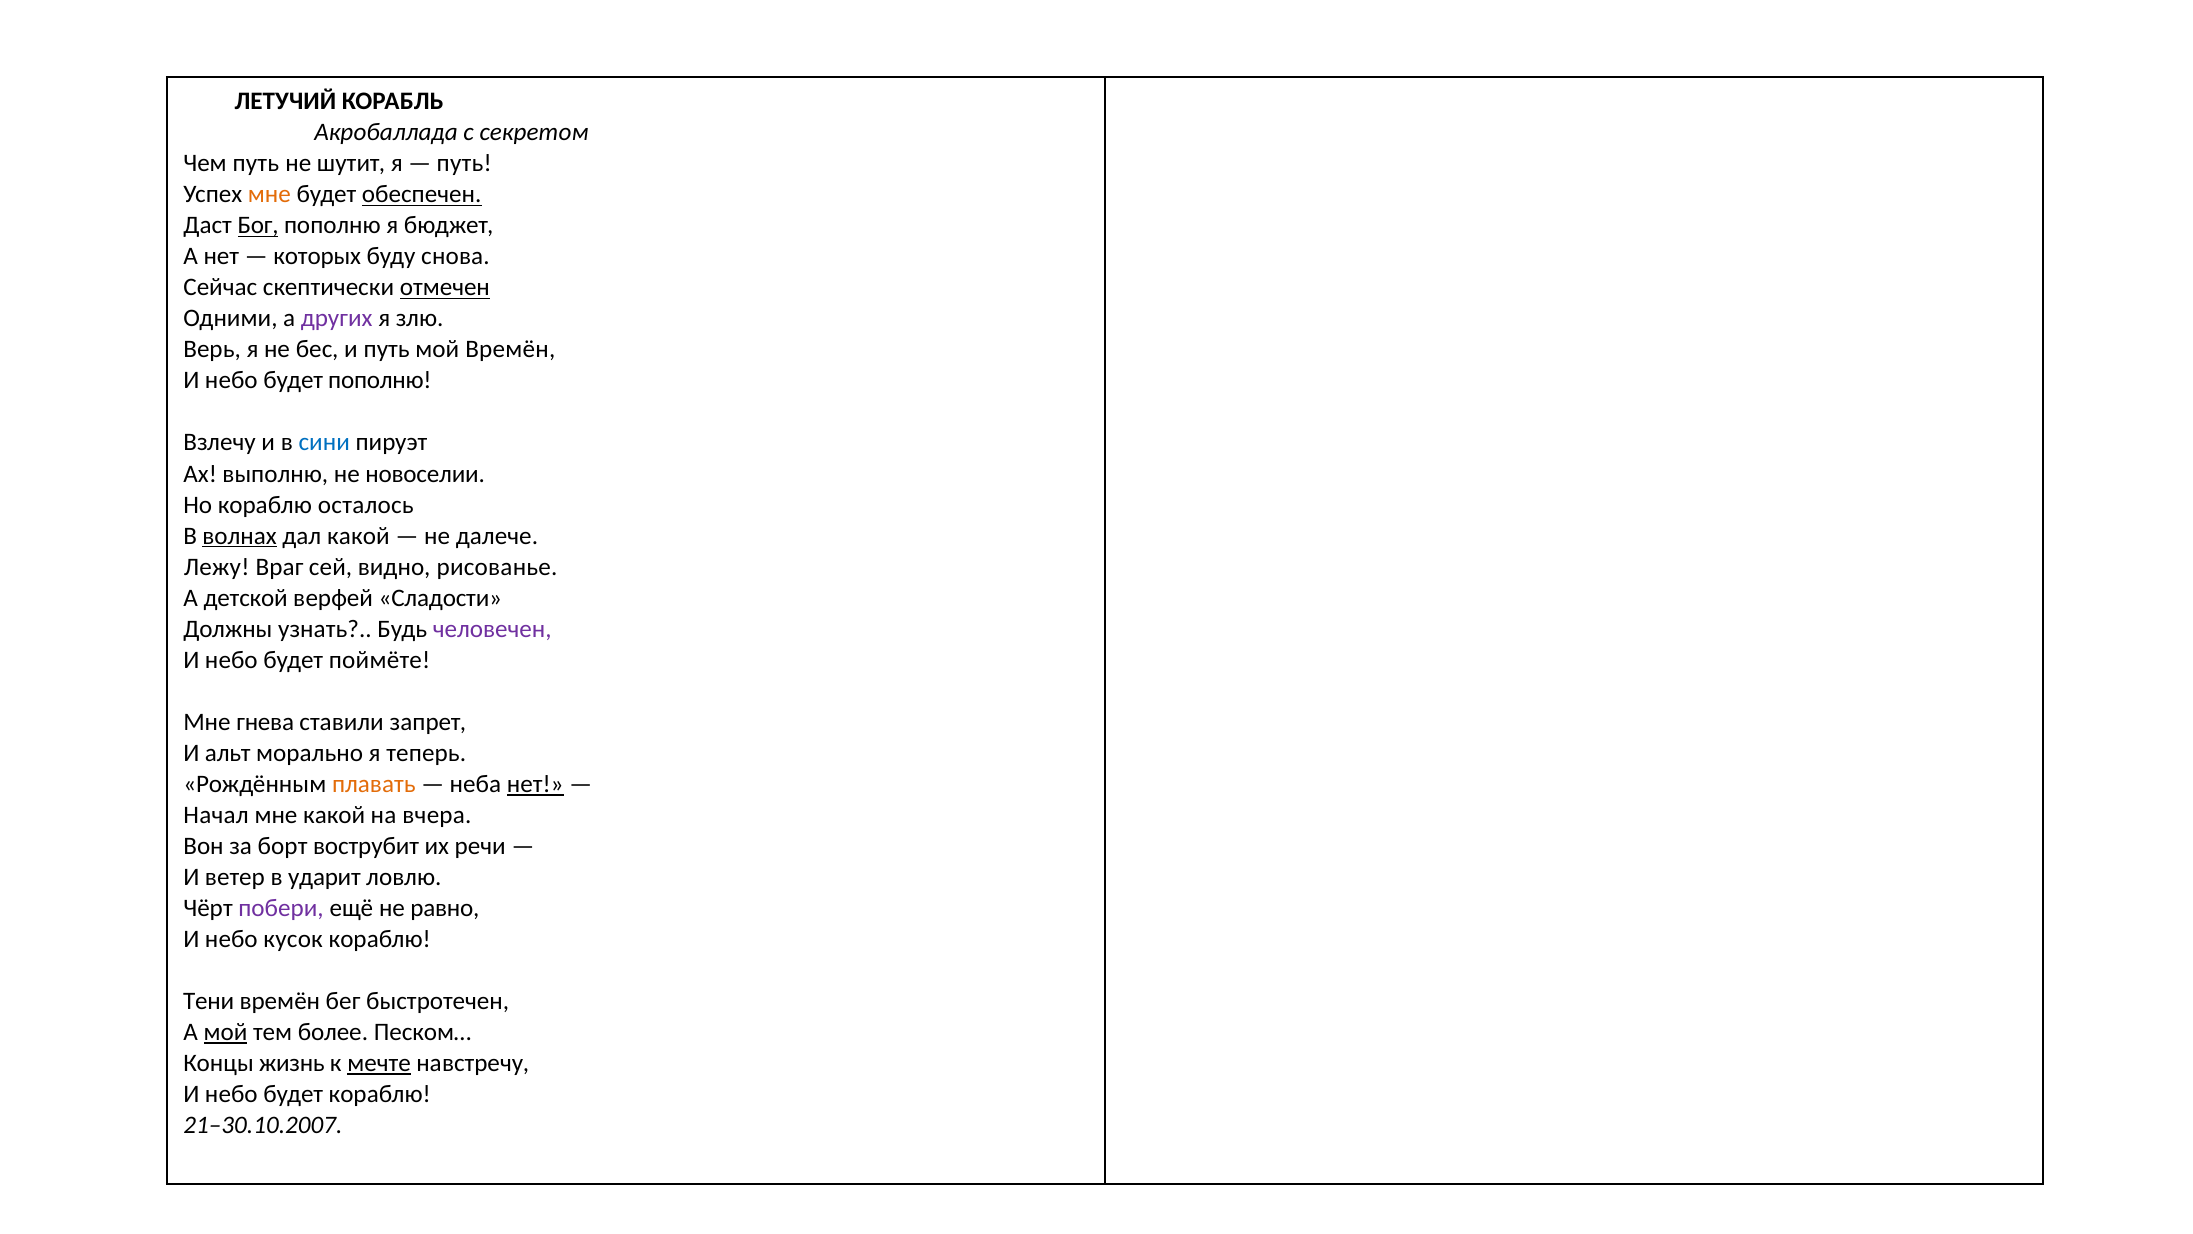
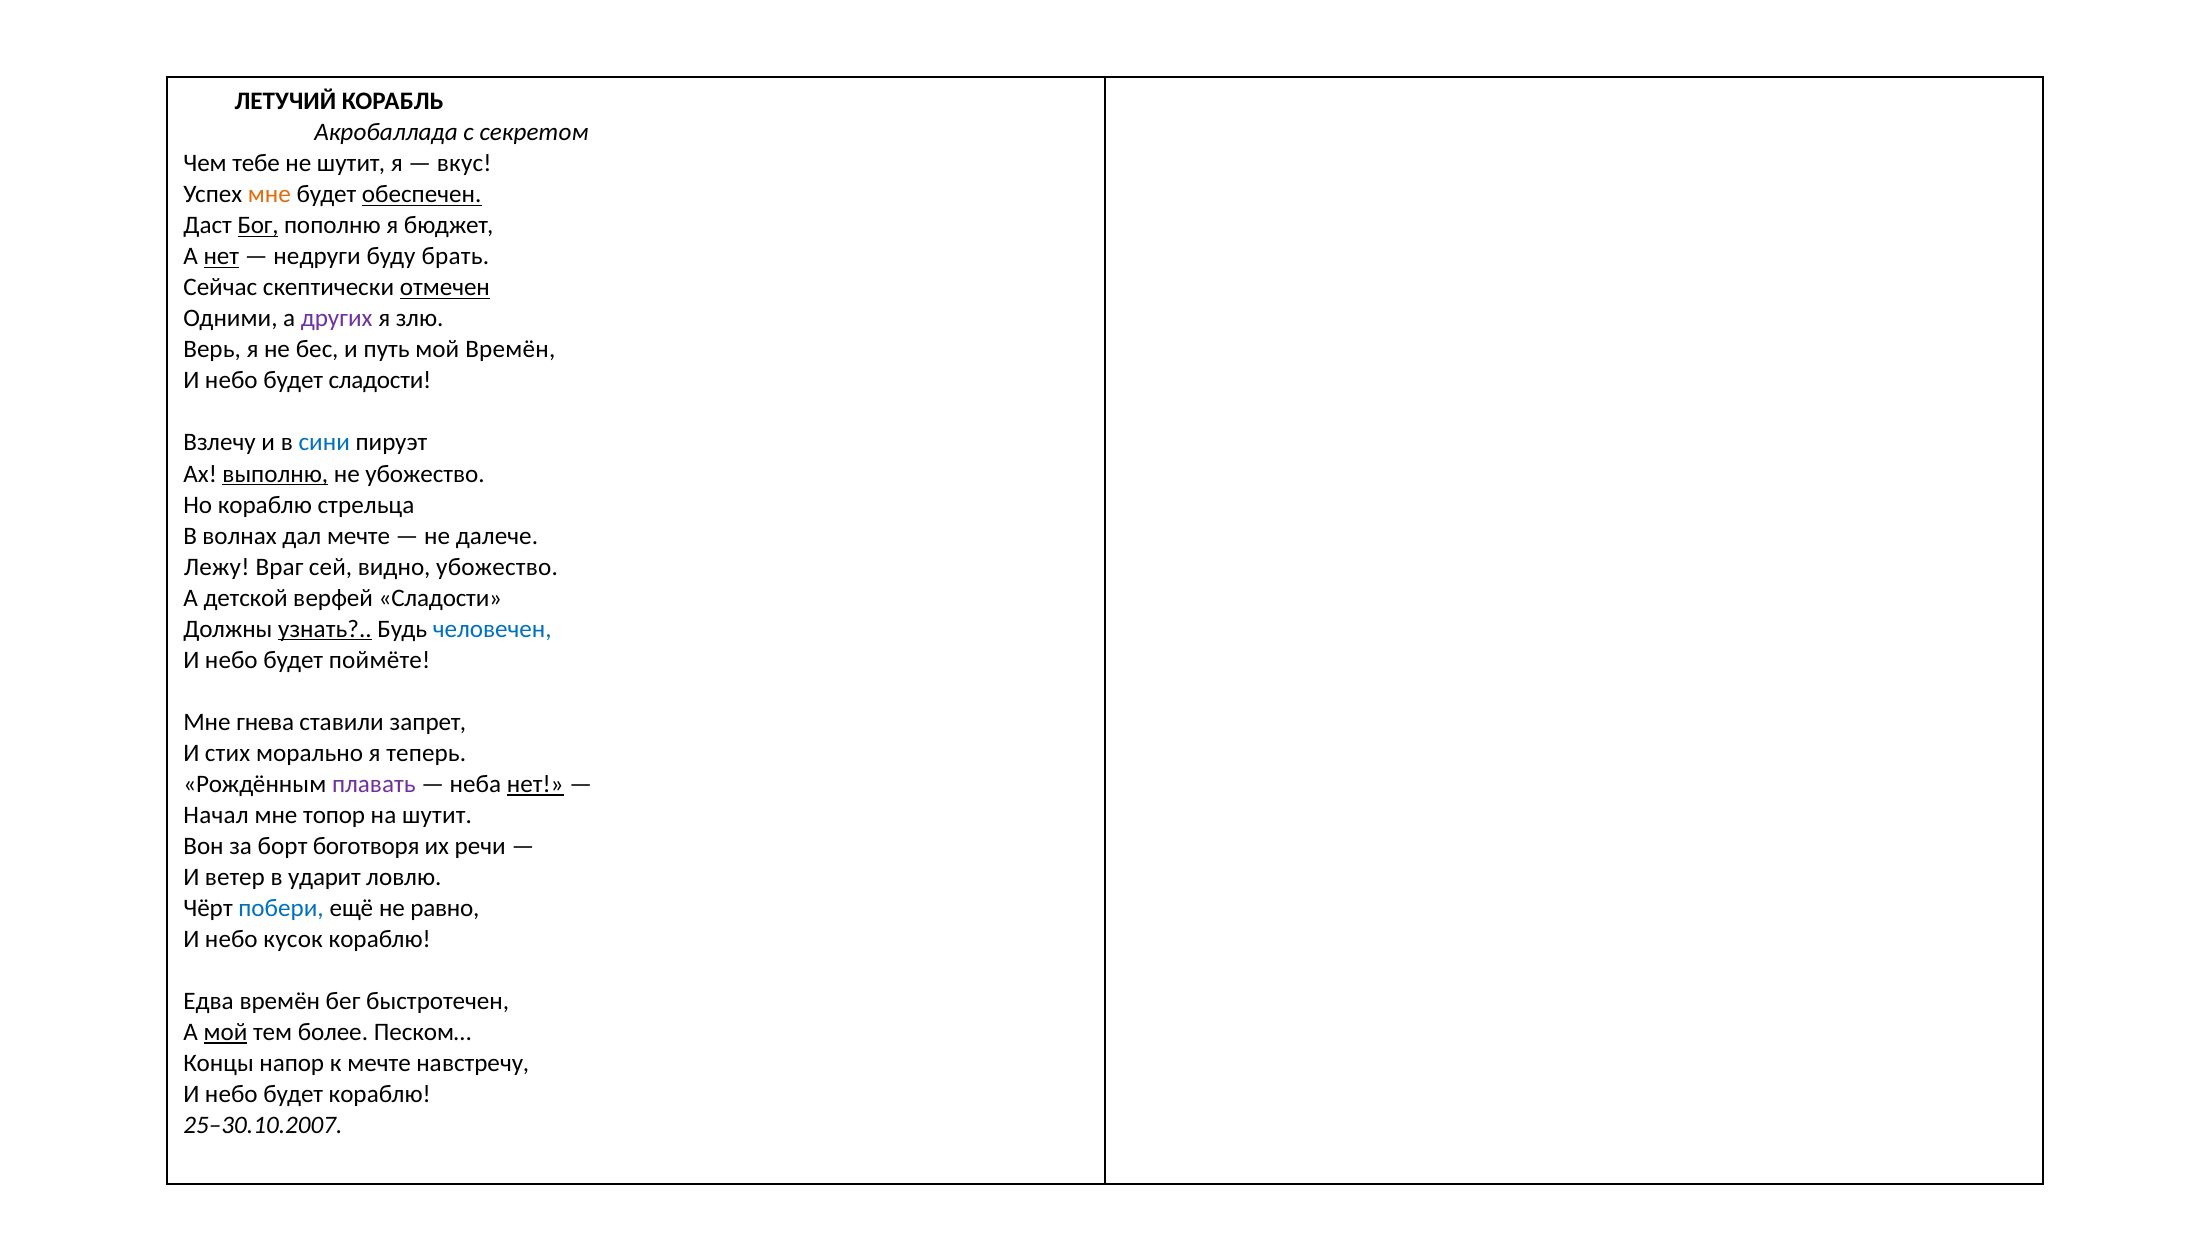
Чем путь: путь -> тебе (256, 163)
путь: путь -> вкус (464, 163)
нет underline: none -> present (221, 256)
которых: которых -> недруги (317, 256)
снова: снова -> брать (455, 256)
будет пополню: пополню -> сладости (380, 380)
выполню underline: none -> present (275, 474)
не новоселии: новоселии -> убожество (425, 474)
осталось: осталось -> стрельца (366, 505)
волнах underline: present -> none (240, 536)
дал какой: какой -> мечте (359, 536)
видно рисованье: рисованье -> убожество (497, 567)
узнать underline: none -> present (325, 629)
человечен colour: purple -> blue (492, 629)
альт: альт -> стих (228, 753)
плавать colour: orange -> purple (374, 784)
мне какой: какой -> топор (334, 815)
на вчера: вчера -> шутит (437, 815)
вострубит: вострубит -> боготворя (366, 846)
побери colour: purple -> blue (281, 908)
Тени: Тени -> Едва (209, 1001)
жизнь: жизнь -> напор (292, 1063)
мечте underline: present -> none (379, 1063)
21–30.10.2007: 21–30.10.2007 -> 25–30.10.2007 (263, 1125)
